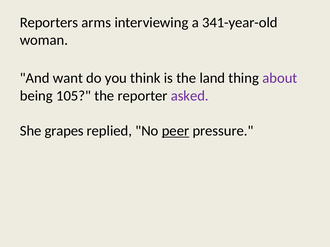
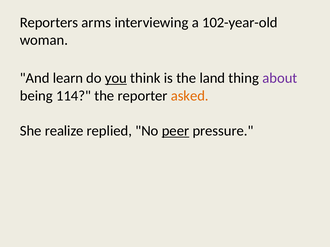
341-year-old: 341-year-old -> 102-year-old (240, 22)
want: want -> learn (68, 78)
you underline: none -> present (116, 78)
105: 105 -> 114 (74, 96)
asked colour: purple -> orange (190, 96)
grapes: grapes -> realize (64, 131)
